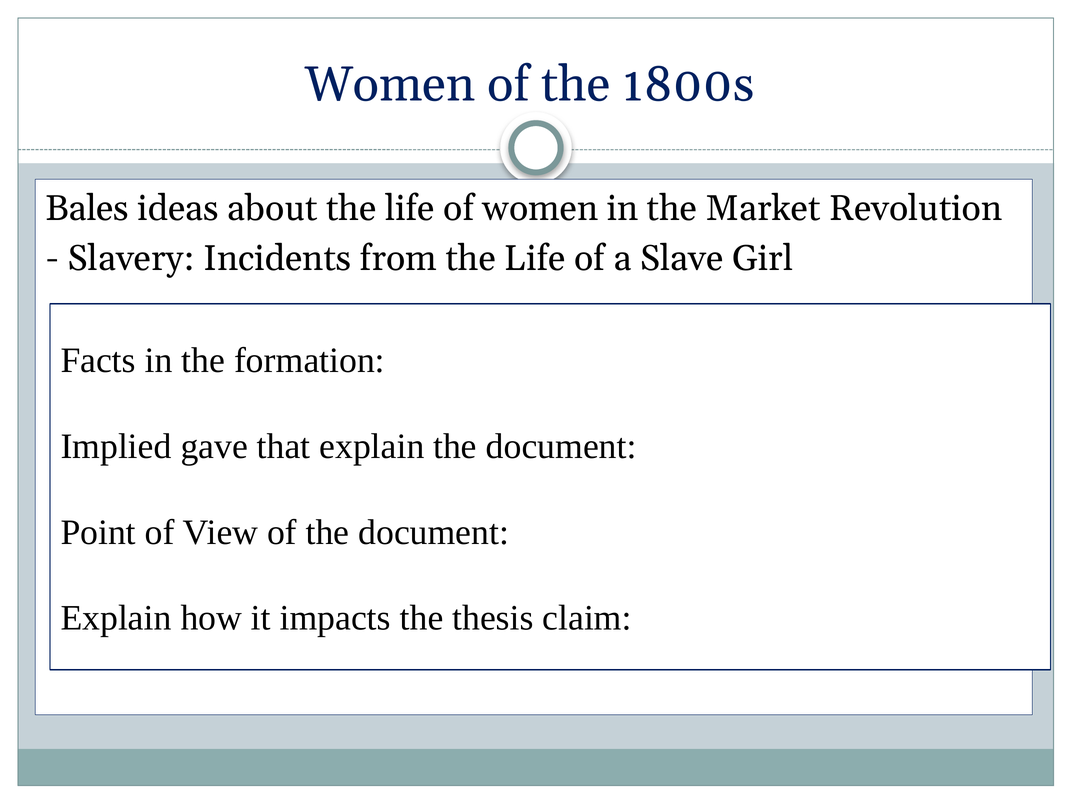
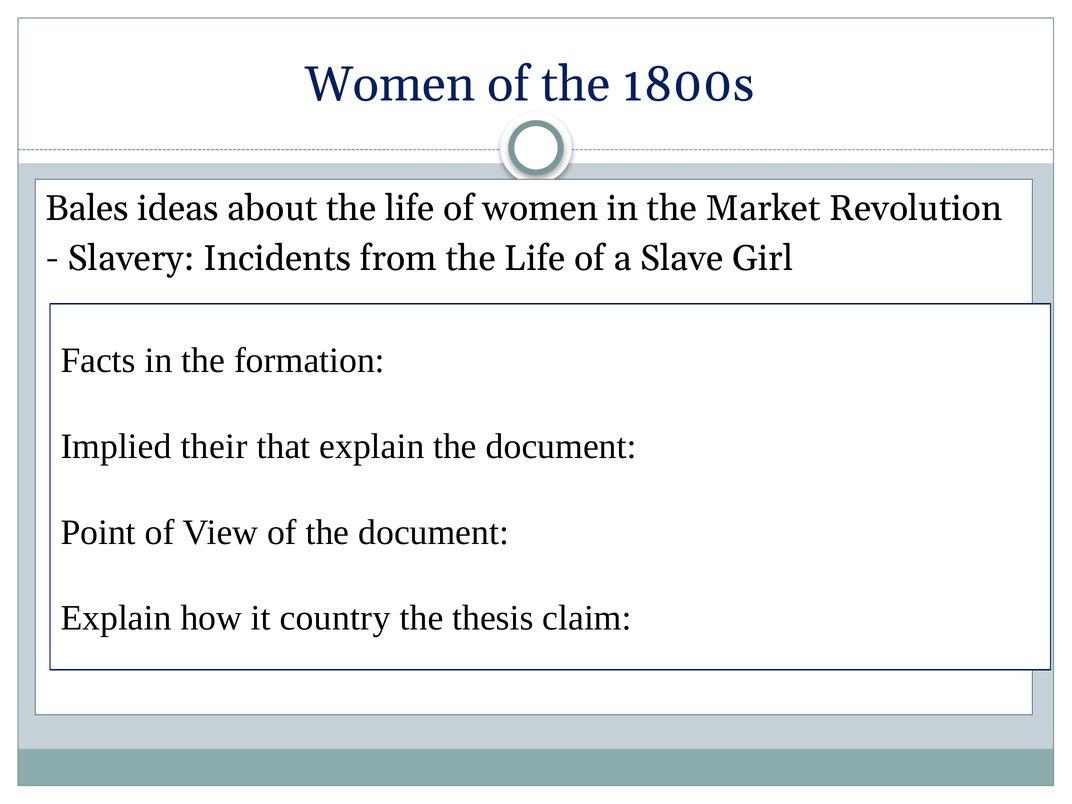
gave: gave -> their (214, 446)
impacts: impacts -> country (335, 618)
